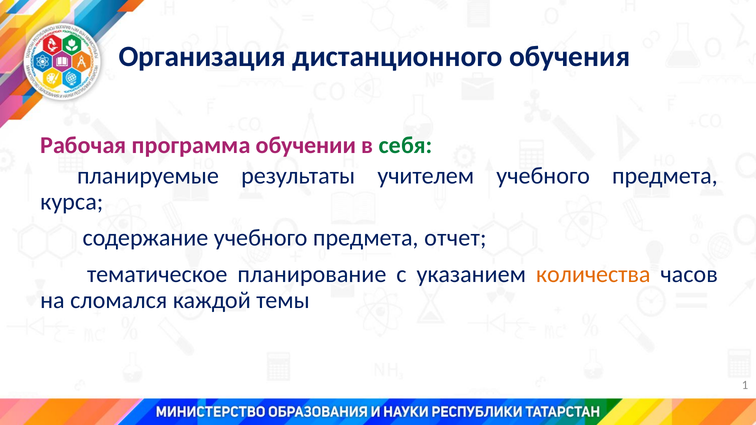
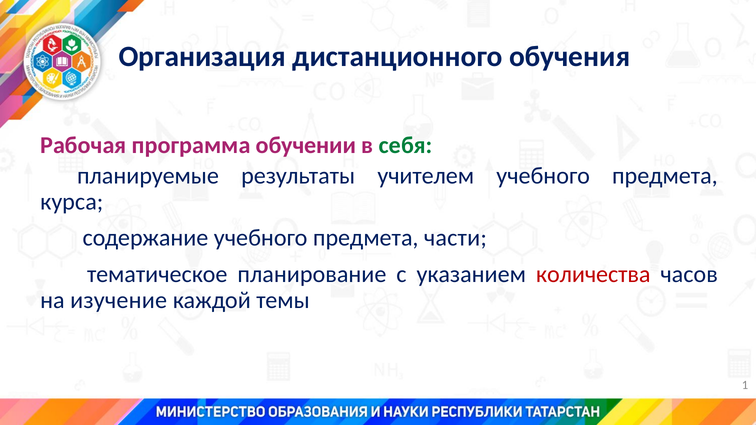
отчет: отчет -> части (455, 238)
количества colour: orange -> red (593, 274)
сломался: сломался -> изучение (119, 300)
